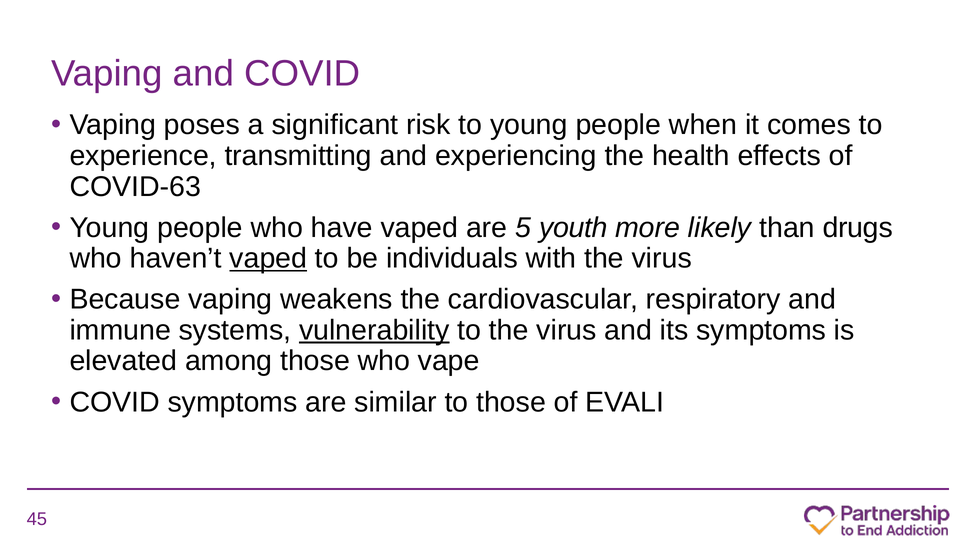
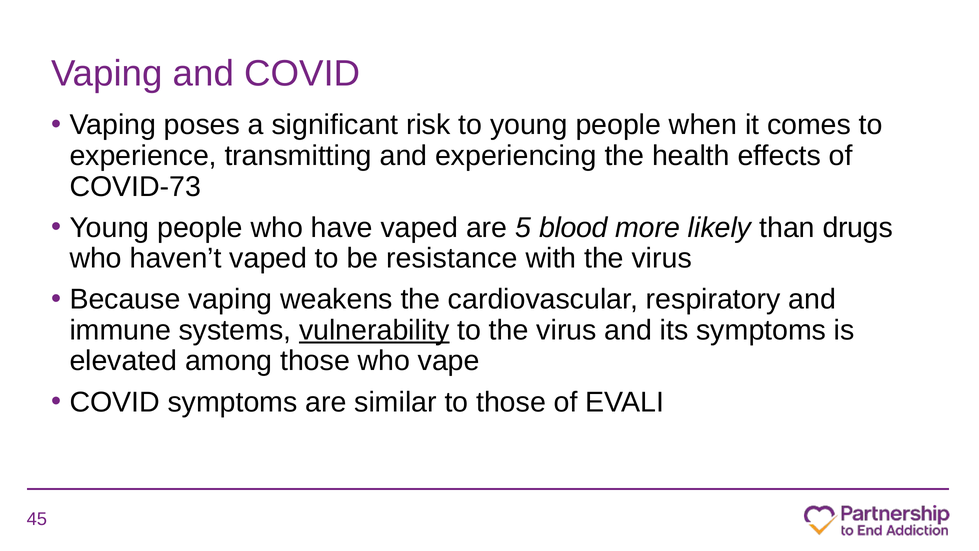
COVID-63: COVID-63 -> COVID-73 (135, 187)
youth: youth -> blood (573, 227)
vaped underline: present -> none (268, 258)
individuals: individuals -> resistance (452, 258)
